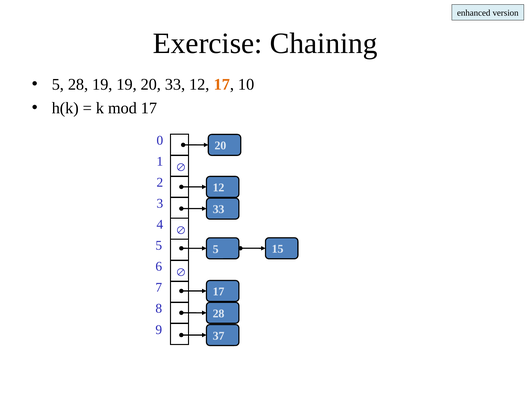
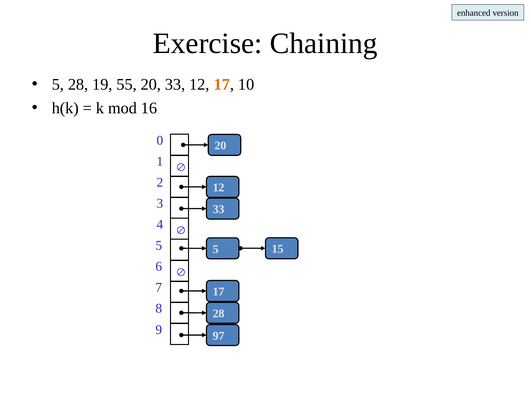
19 19: 19 -> 55 (127, 84)
mod 17: 17 -> 16 (149, 108)
37: 37 -> 97 (219, 335)
